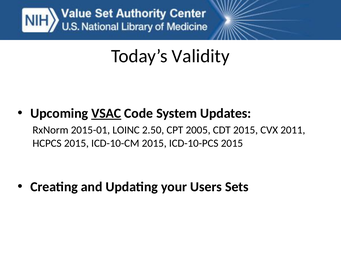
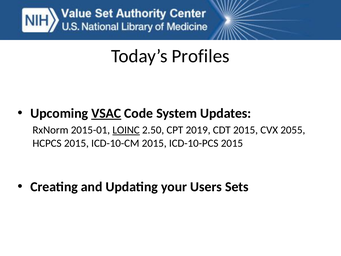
Validity: Validity -> Profiles (201, 56)
LOINC underline: none -> present (126, 130)
2005: 2005 -> 2019 (198, 130)
2011: 2011 -> 2055 (293, 130)
